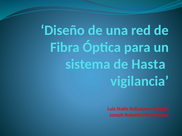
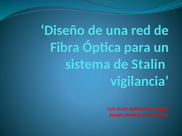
de Hasta: Hasta -> Stalin (148, 64)
